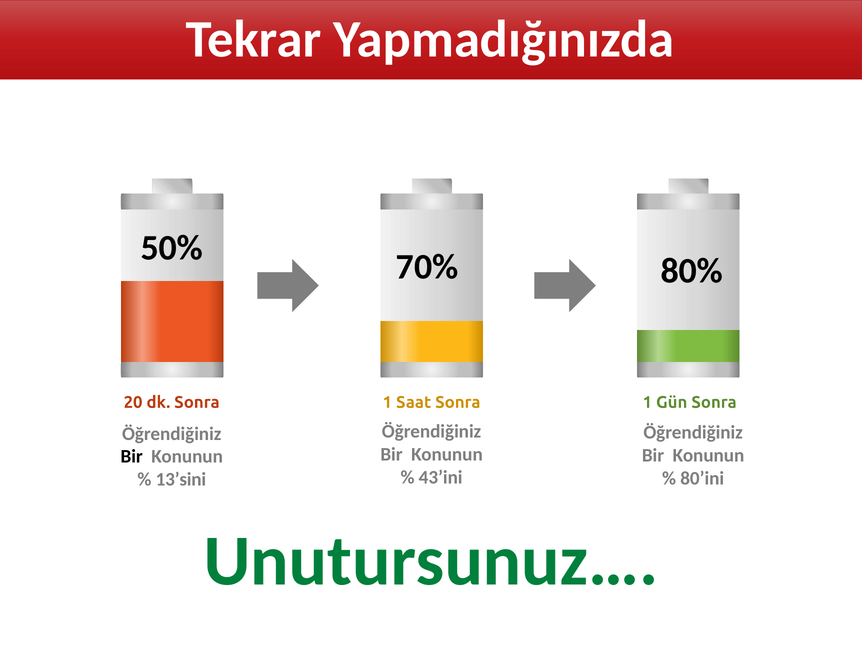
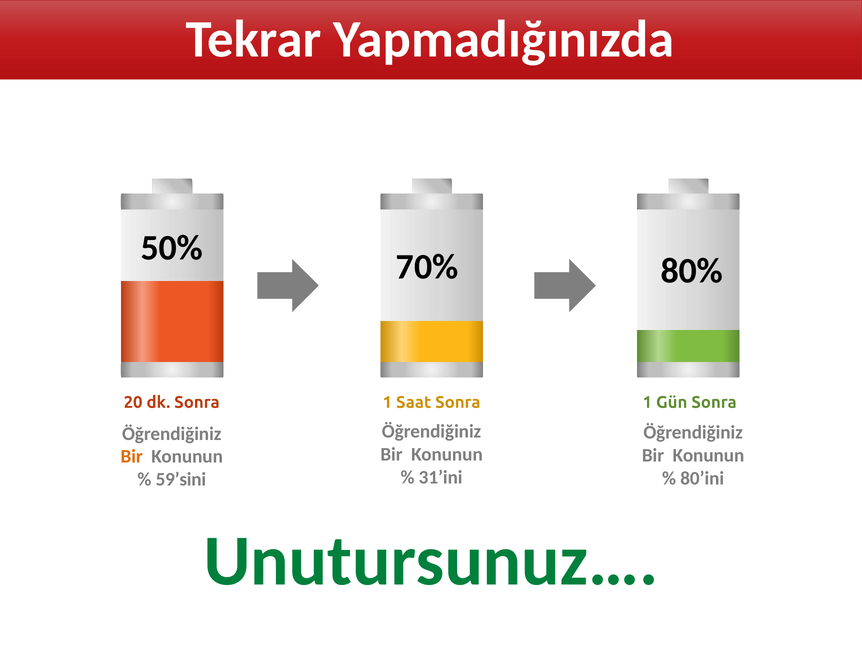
Bir colour: black -> orange (132, 457)
43’ini: 43’ini -> 31’ini (441, 478)
13’sini: 13’sini -> 59’sini (181, 480)
